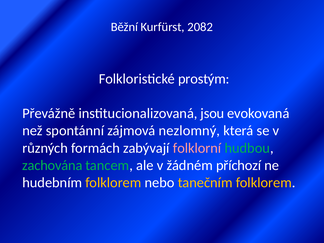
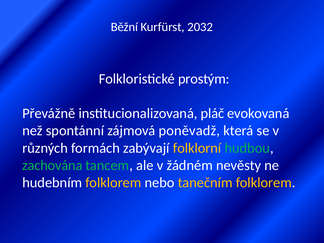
2082: 2082 -> 2032 (200, 27)
jsou: jsou -> pláč (212, 113)
nezlomný: nezlomný -> poněvadž (189, 131)
folklorní colour: pink -> yellow (197, 148)
příchozí: příchozí -> nevěsty (239, 165)
